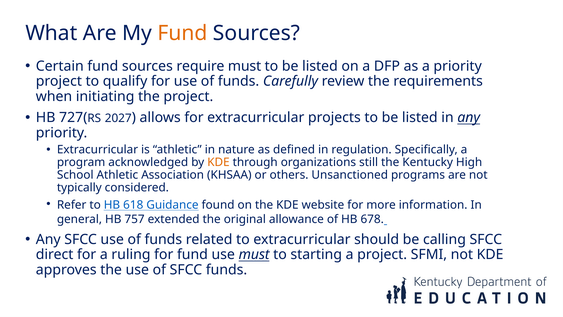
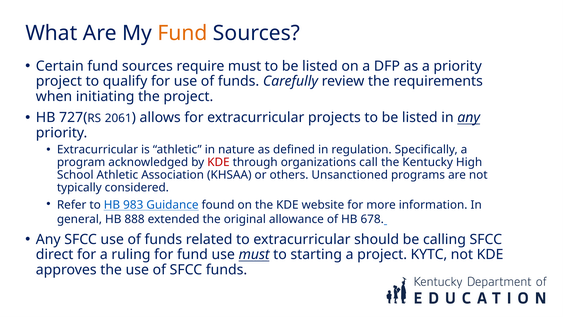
2027: 2027 -> 2061 (118, 118)
KDE colour: orange -> red (218, 162)
still: still -> call (369, 162)
618: 618 -> 983 (133, 205)
757: 757 -> 888 (135, 219)
SFMI: SFMI -> KYTC (429, 254)
